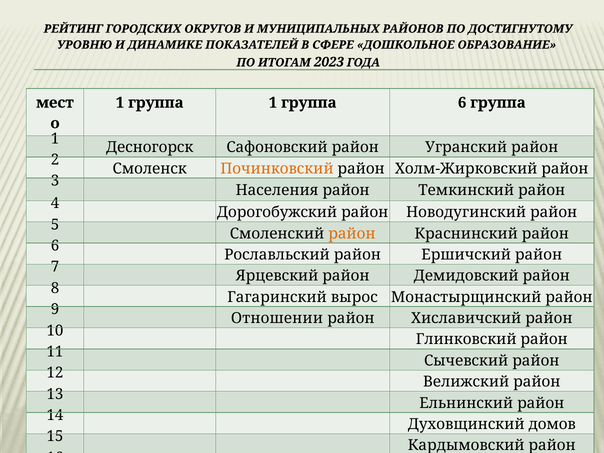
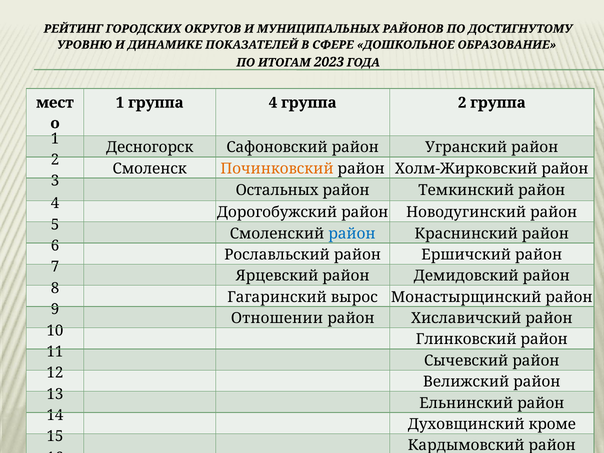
1 группа 1: 1 -> 4 (273, 103)
группа 6: 6 -> 2 (462, 103)
Населения: Населения -> Остальных (277, 191)
район colour: orange -> blue (352, 234)
домов: домов -> кроме (552, 424)
